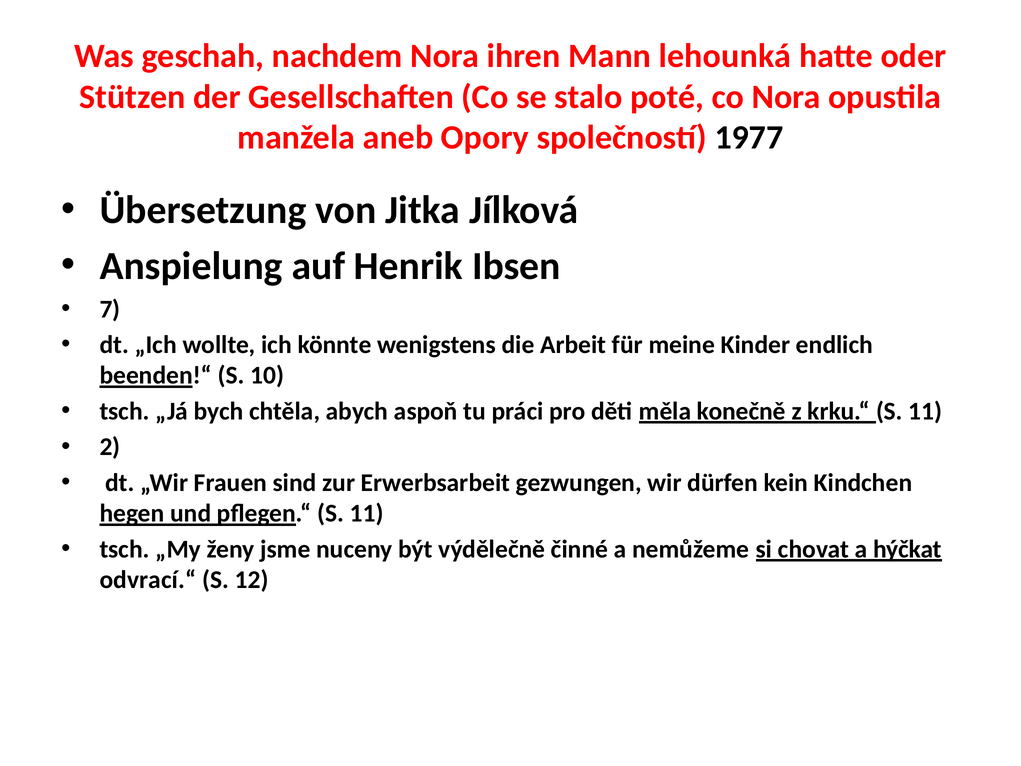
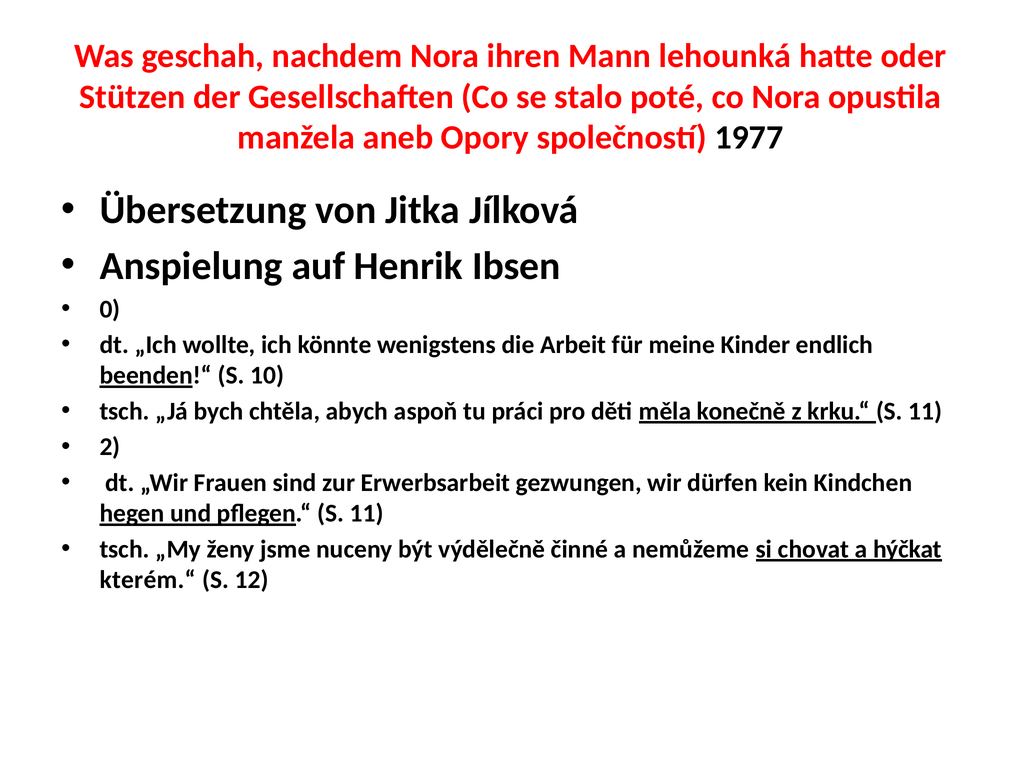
7: 7 -> 0 (110, 309)
odvrací.“: odvrací.“ -> kterém.“ (148, 580)
